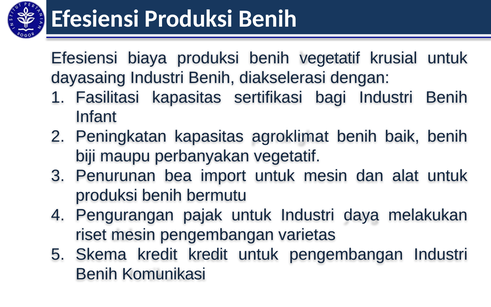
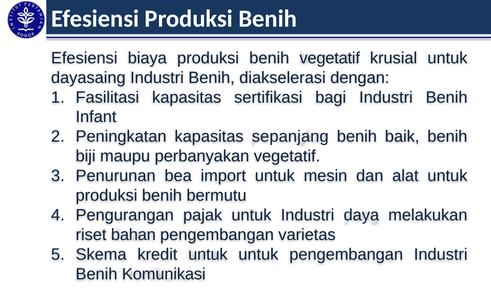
agroklimat: agroklimat -> sepanjang (290, 137)
riset mesin: mesin -> bahan (133, 235)
kredit kredit: kredit -> untuk (208, 254)
